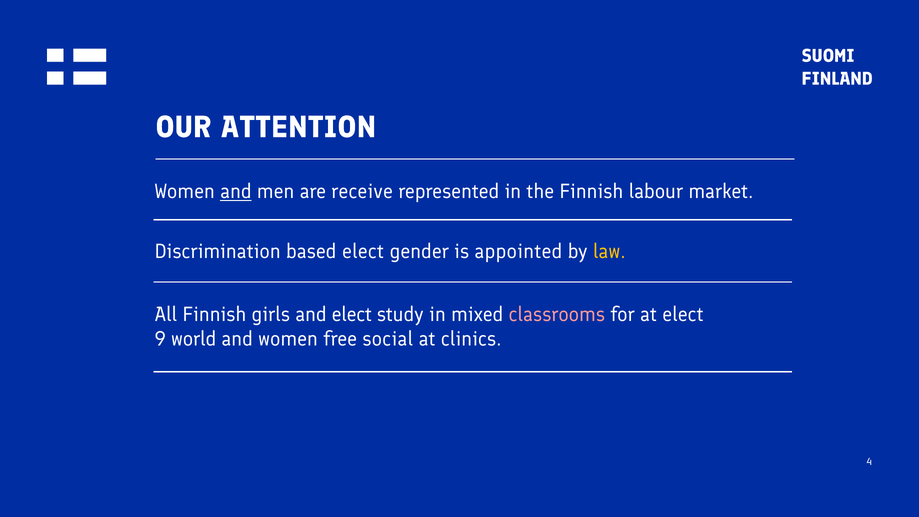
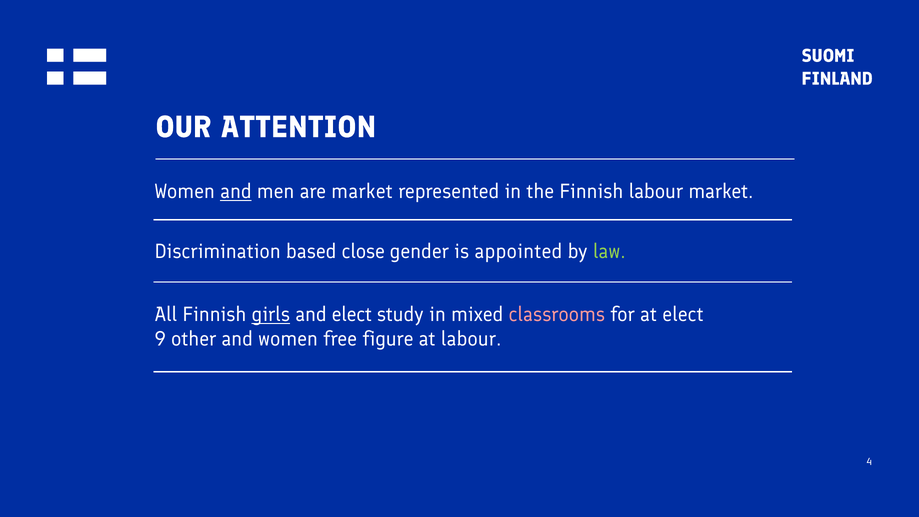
are receive: receive -> market (362, 192)
based elect: elect -> close (363, 252)
law colour: yellow -> light green (609, 252)
girls underline: none -> present (271, 315)
world: world -> other (194, 339)
social: social -> figure (388, 339)
at clinics: clinics -> labour (471, 339)
